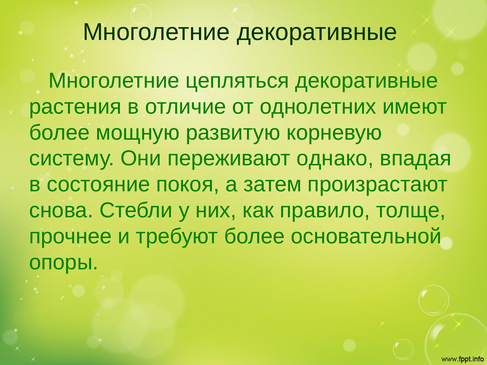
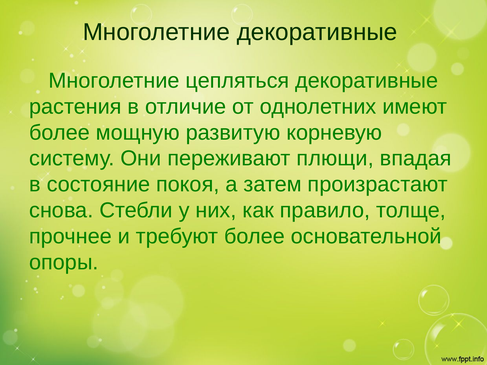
однако: однако -> плющи (335, 159)
